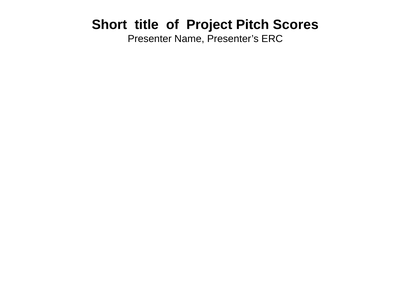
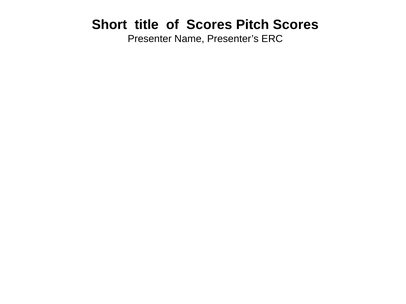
of Project: Project -> Scores (209, 25)
